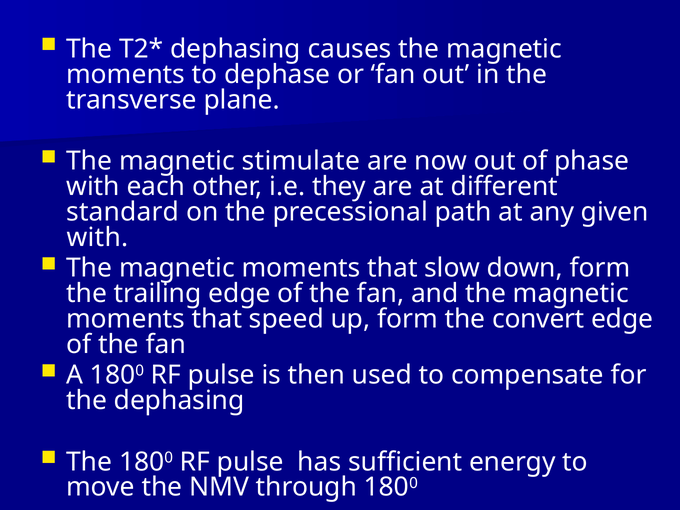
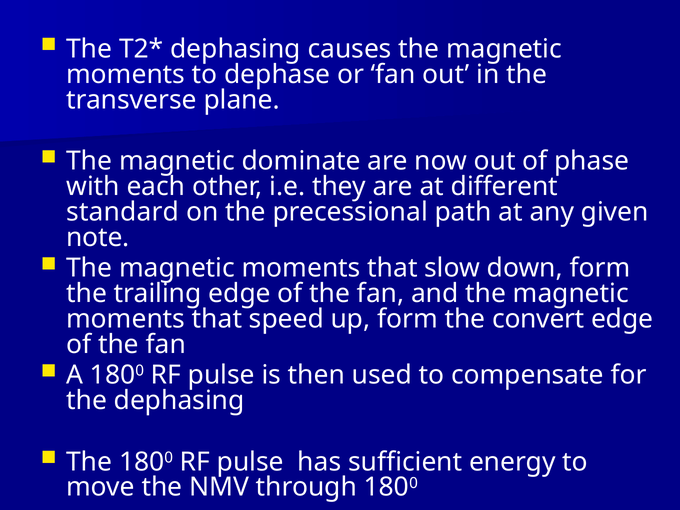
stimulate: stimulate -> dominate (301, 161)
with: with -> note (98, 237)
